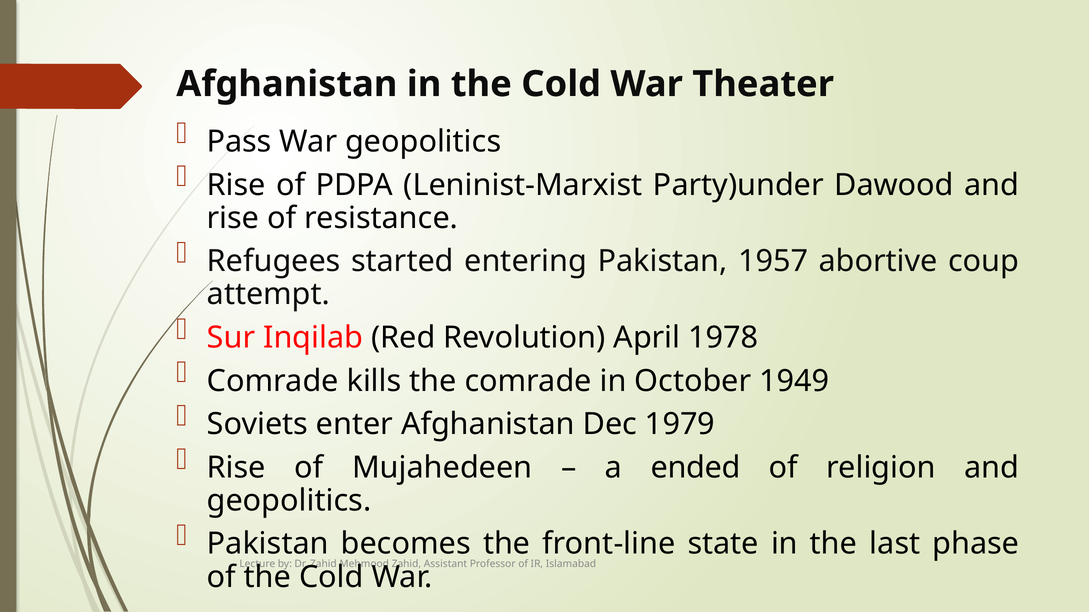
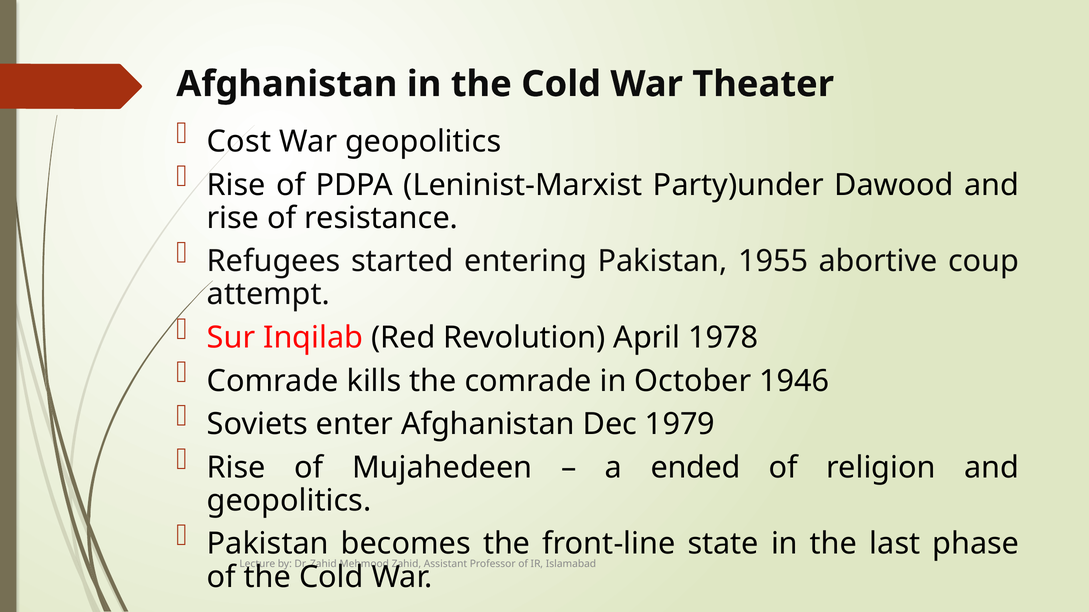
Pass: Pass -> Cost (239, 142)
1957: 1957 -> 1955 (773, 262)
1949: 1949 -> 1946 (794, 381)
